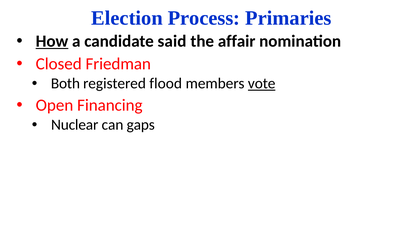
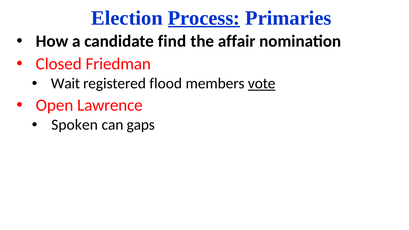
Process underline: none -> present (204, 18)
How underline: present -> none (52, 41)
said: said -> find (172, 41)
Both: Both -> Wait (65, 84)
Financing: Financing -> Lawrence (110, 105)
Nuclear: Nuclear -> Spoken (75, 125)
